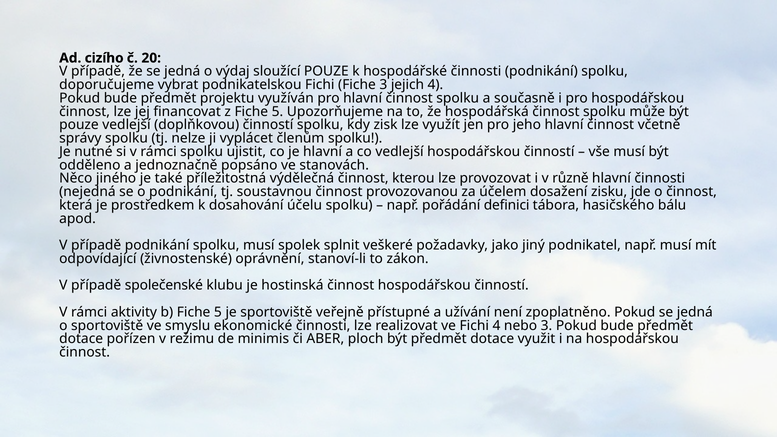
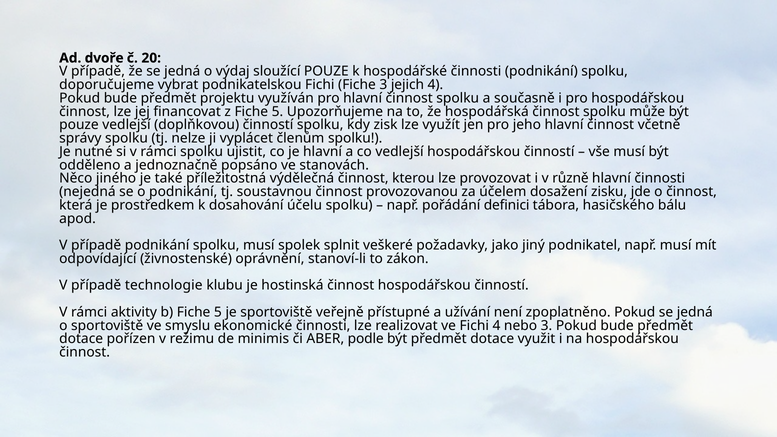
cizího: cizího -> dvoře (104, 58)
společenské: společenské -> technologie (164, 285)
ploch: ploch -> podle (366, 339)
